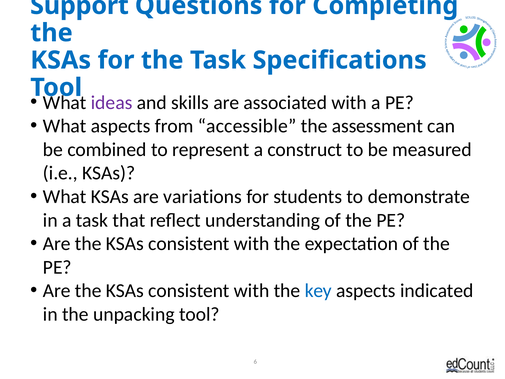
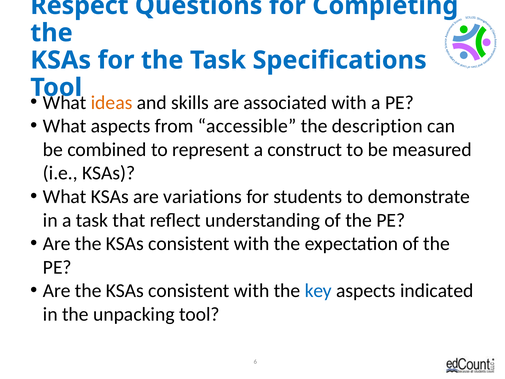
Support: Support -> Respect (79, 6)
ideas colour: purple -> orange (112, 102)
assessment: assessment -> description (377, 126)
